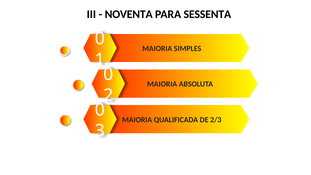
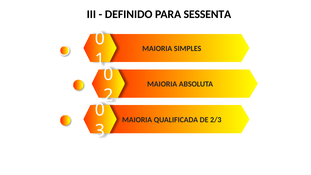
NOVENTA: NOVENTA -> DEFINIDO (129, 14)
